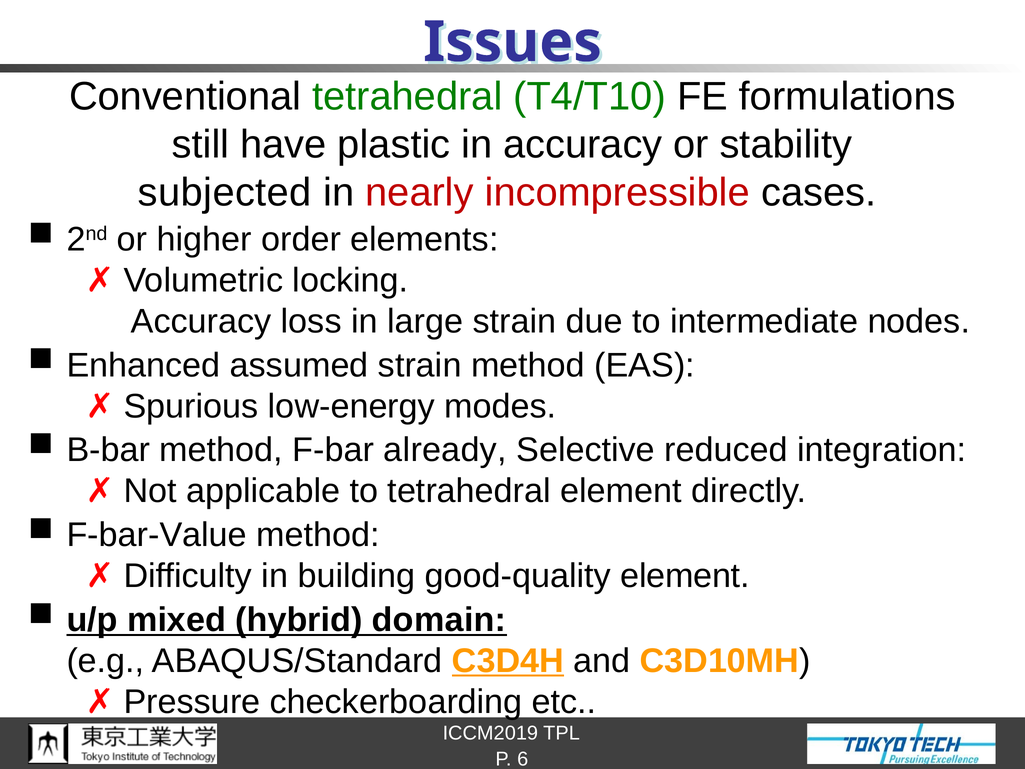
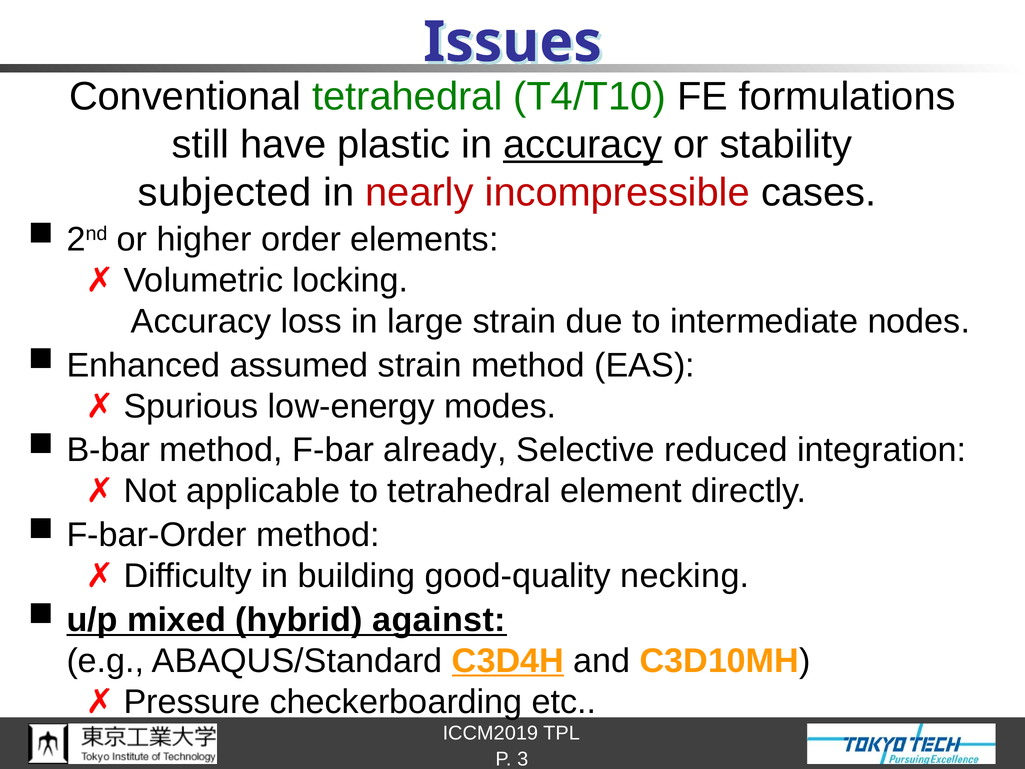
accuracy underline: none -> present (583, 145)
F-bar-Value: F-bar-Value -> F-bar-Order (157, 535)
good-quality element: element -> necking (685, 576)
domain: domain -> against (439, 620)
6: 6 -> 3 (523, 759)
